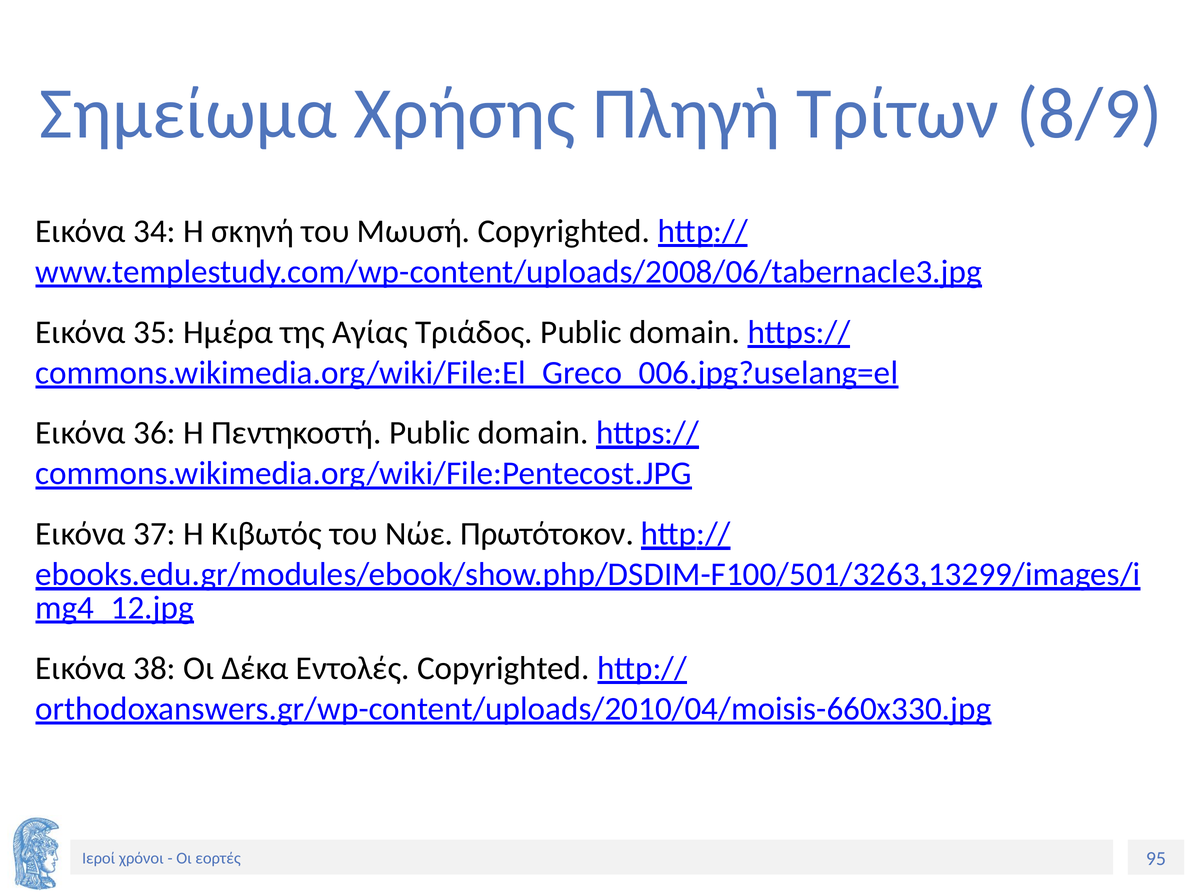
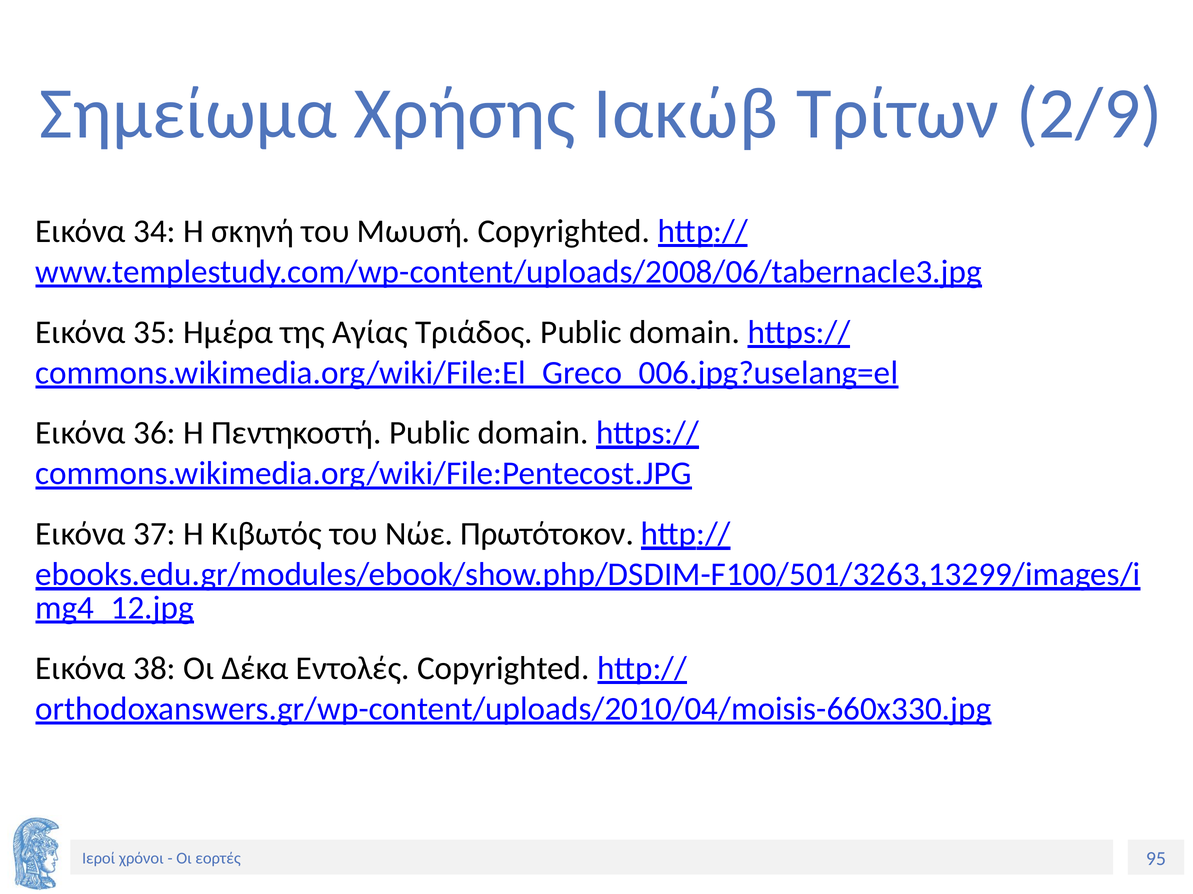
Πληγὴ: Πληγὴ -> Ιακώβ (686, 114)
8/9: 8/9 -> 2/9 (1089, 114)
